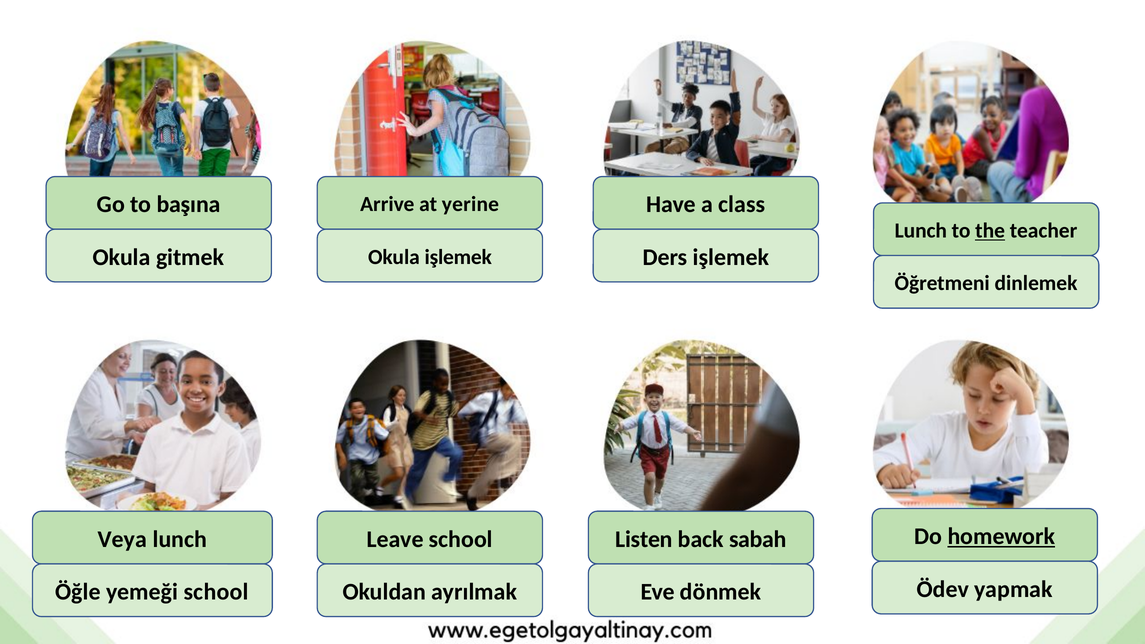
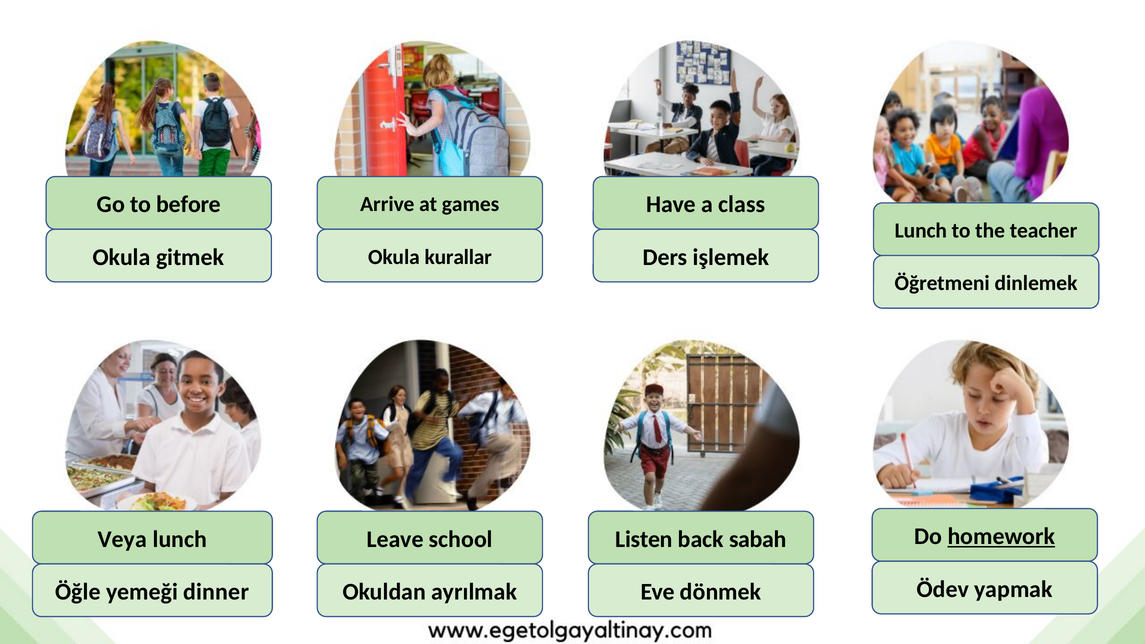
başına: başına -> before (189, 205)
yerine: yerine -> games (471, 204)
the underline: present -> none (990, 231)
Okula işlemek: işlemek -> kurallar (458, 257)
yemeği school: school -> dinner (216, 592)
